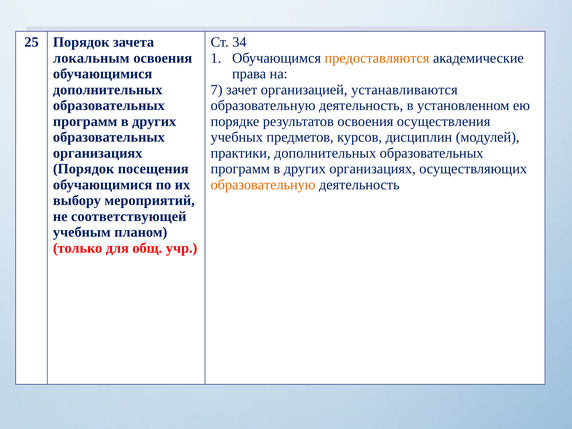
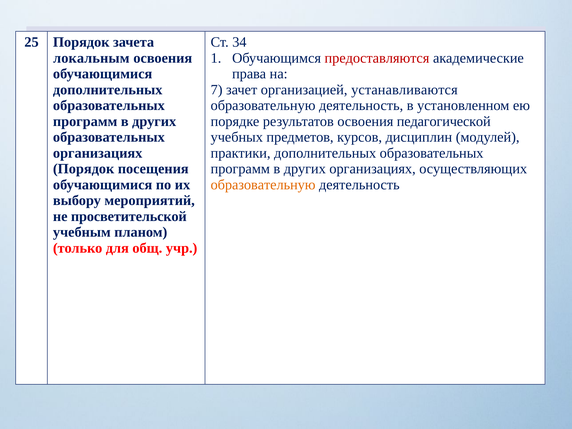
предоставляются colour: orange -> red (377, 58)
осуществления: осуществления -> педагогической (444, 121)
соответствующей: соответствующей -> просветительской (129, 216)
